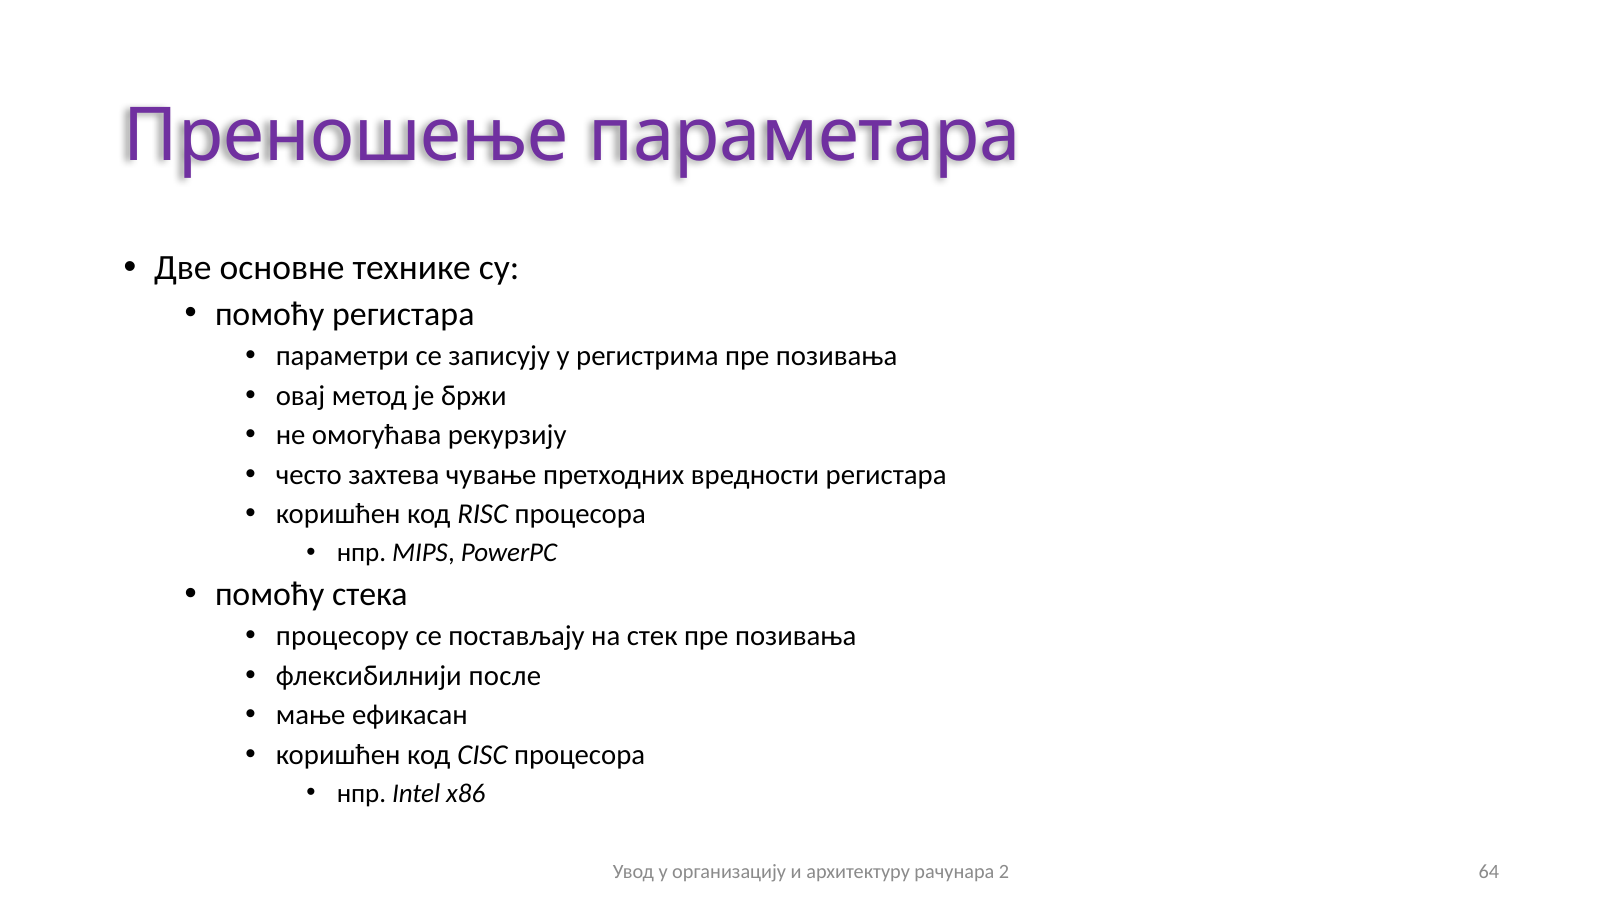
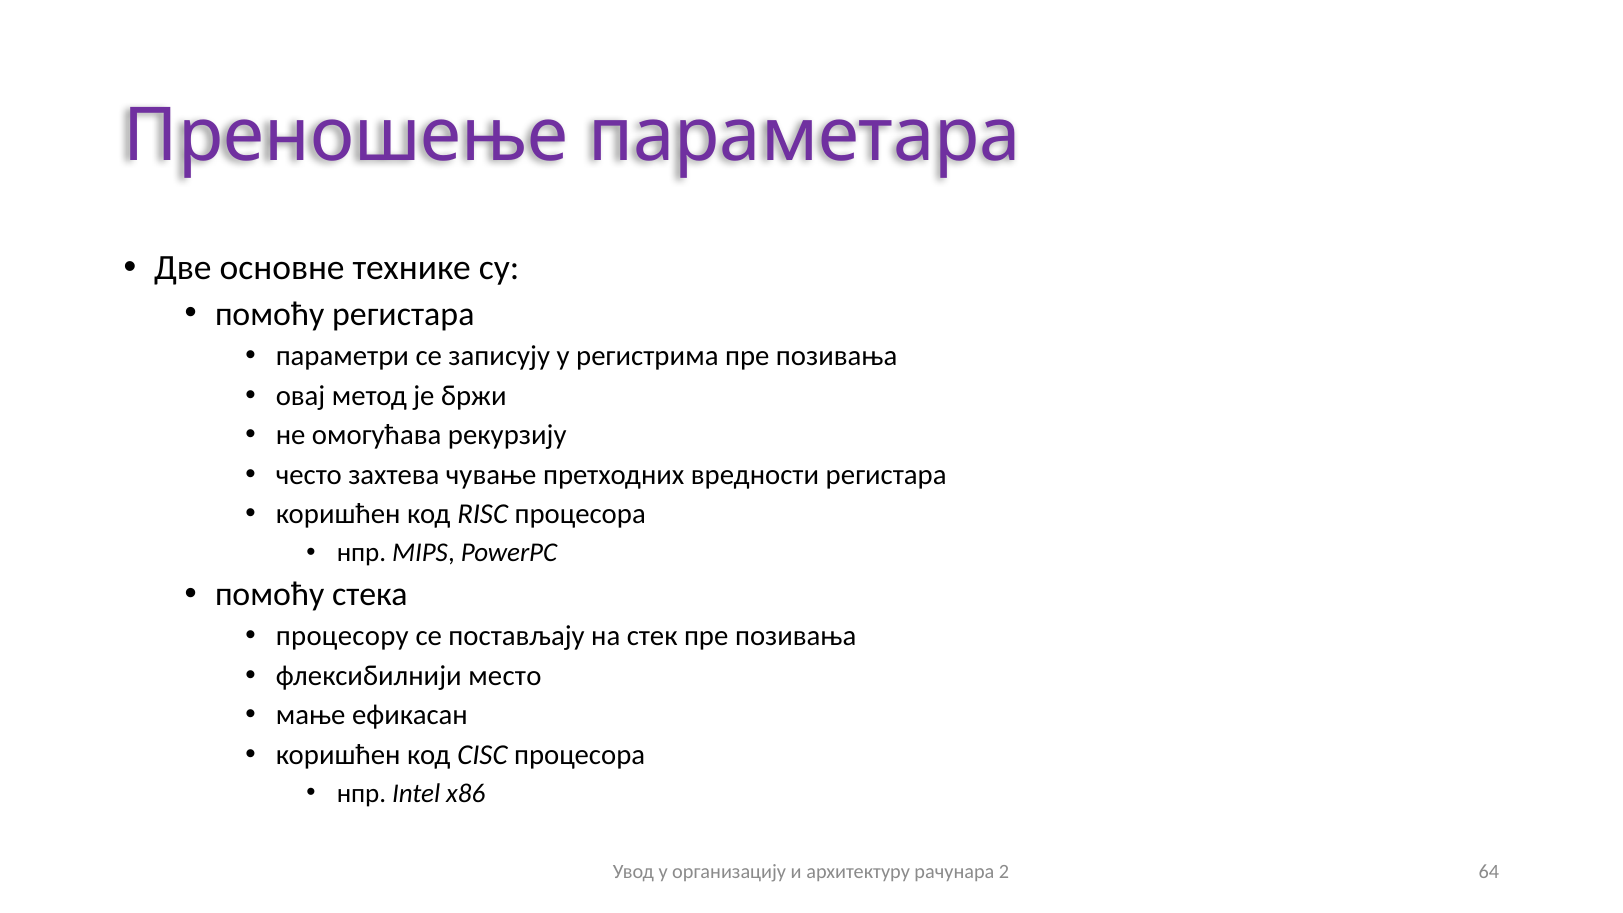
после: после -> место (505, 676)
